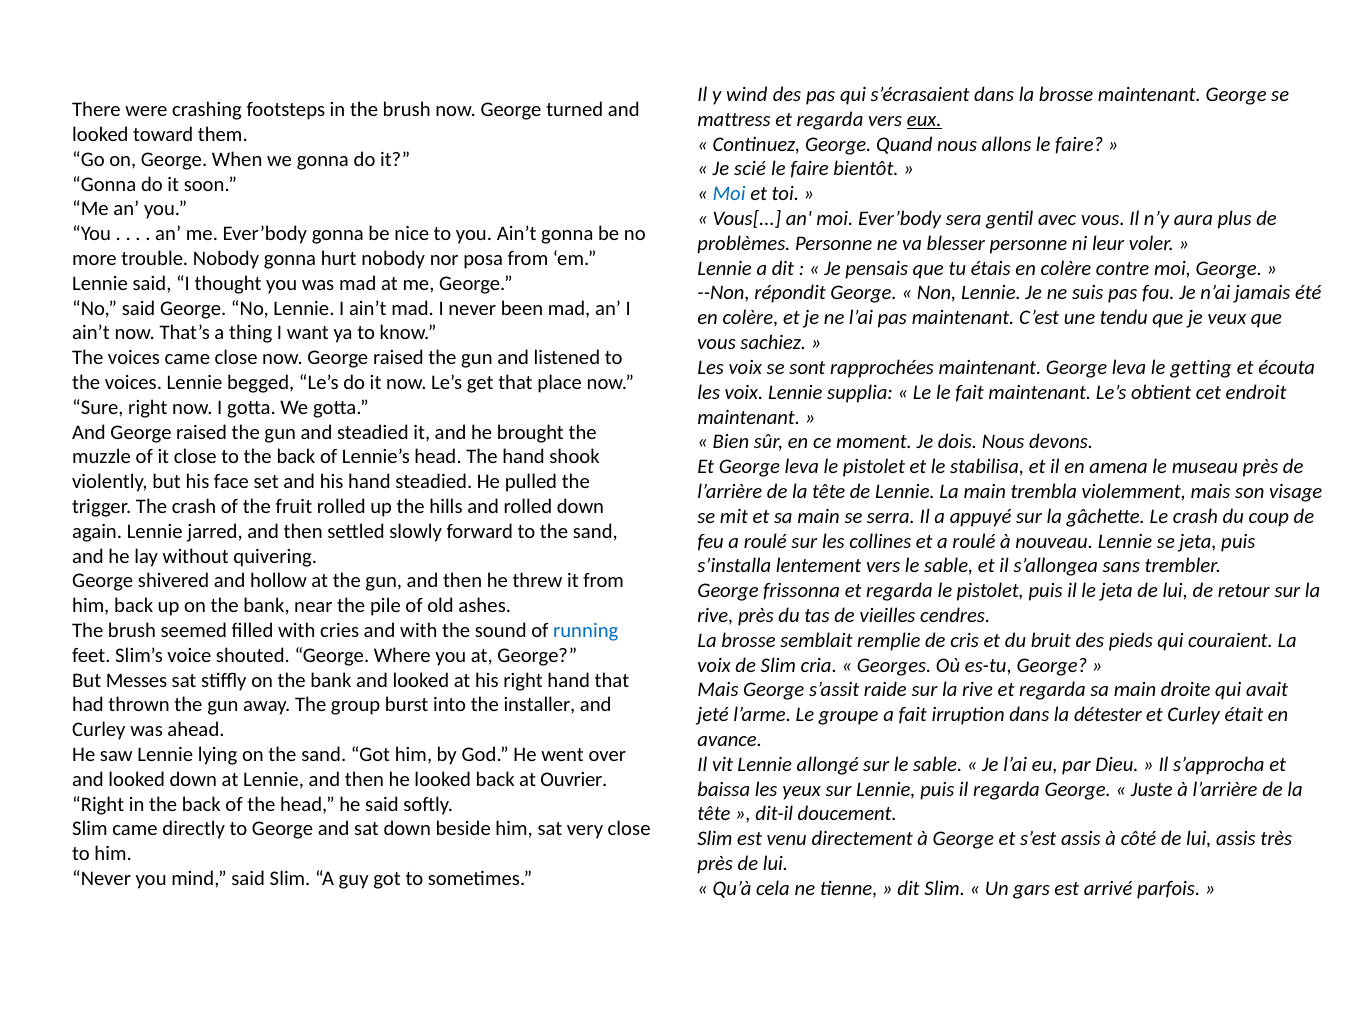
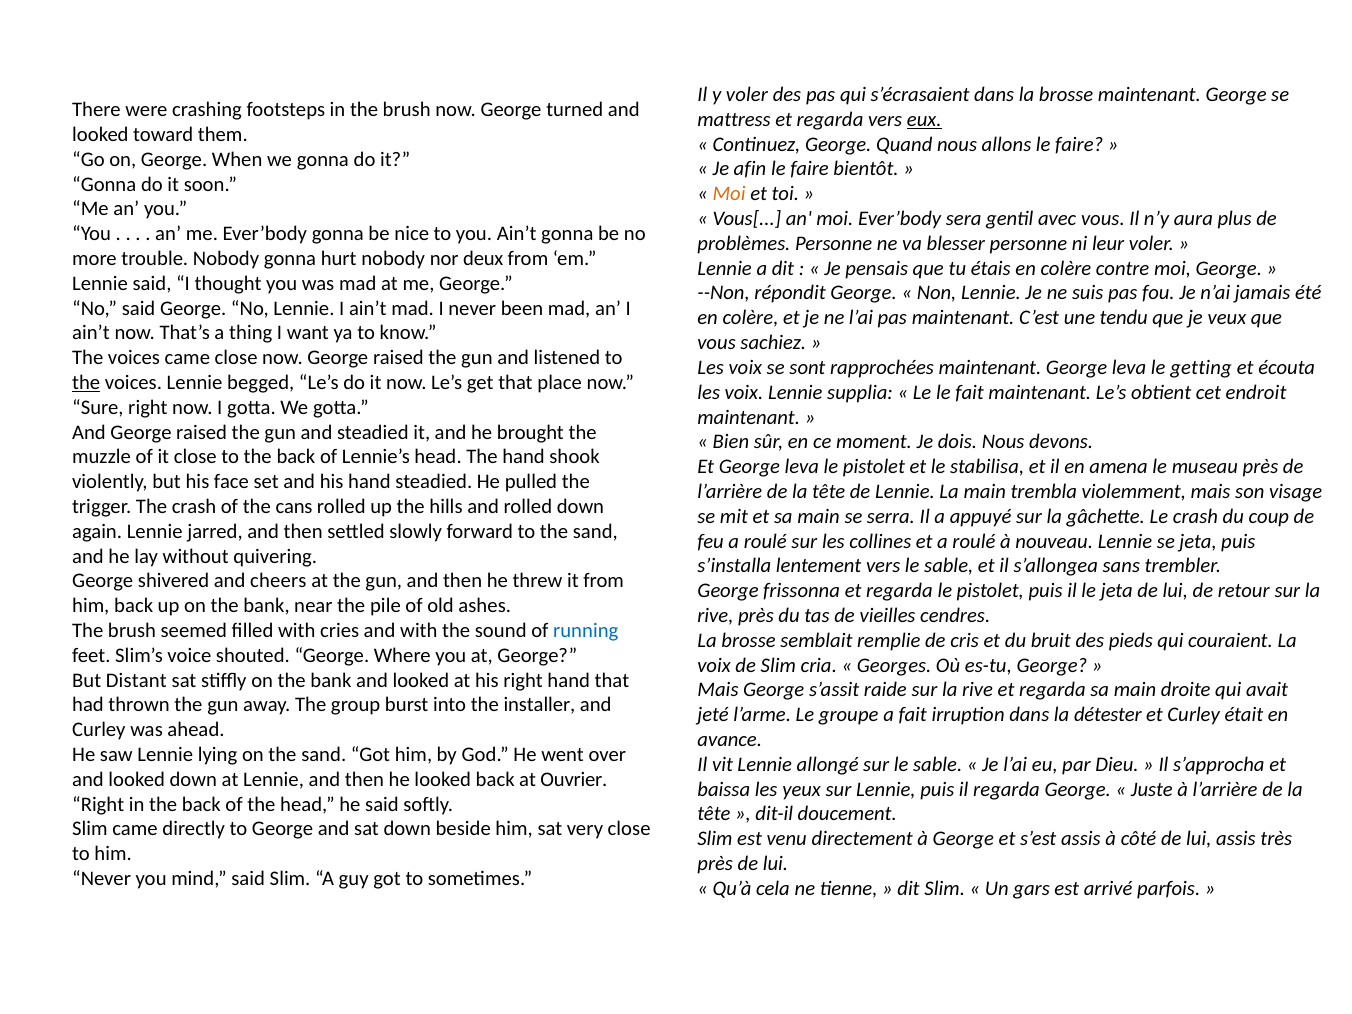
y wind: wind -> voler (747, 95)
scié: scié -> afin (750, 169)
Moi colour: blue -> orange (729, 194)
posa: posa -> deux (483, 259)
the underline: none -> present (86, 383)
fruit: fruit -> cans (294, 507)
hollow: hollow -> cheers (278, 581)
Messes: Messes -> Distant (136, 680)
